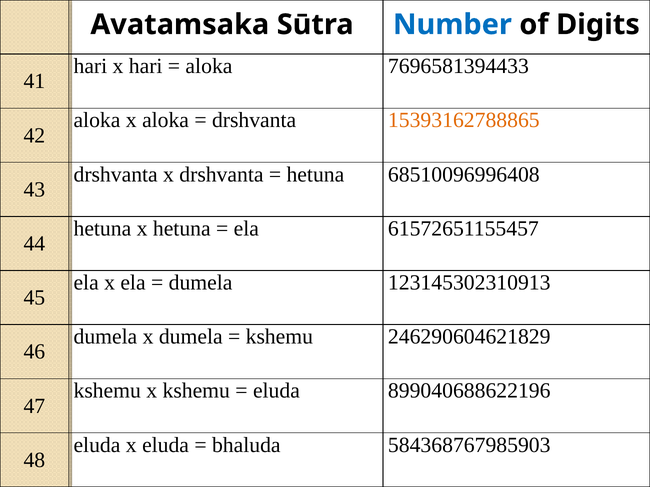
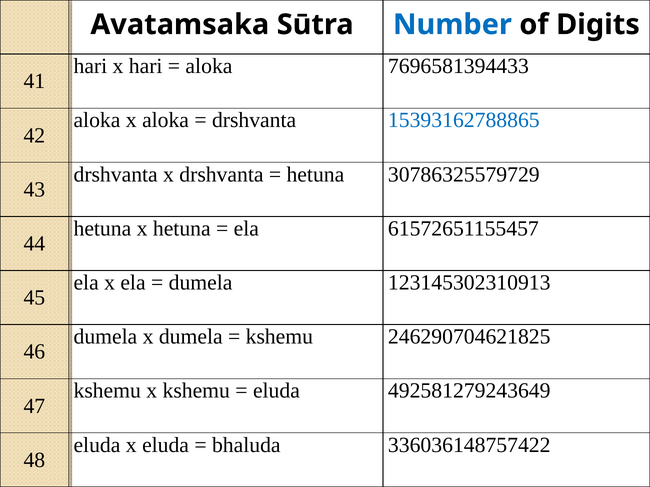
15393162788865 colour: orange -> blue (464, 120)
68510096996408: 68510096996408 -> 30786325579729 (464, 175)
246290604621829: 246290604621829 -> 246290704621825 (469, 337)
899040688622196: 899040688622196 -> 492581279243649 (469, 391)
584368767985903: 584368767985903 -> 336036148757422 (469, 445)
